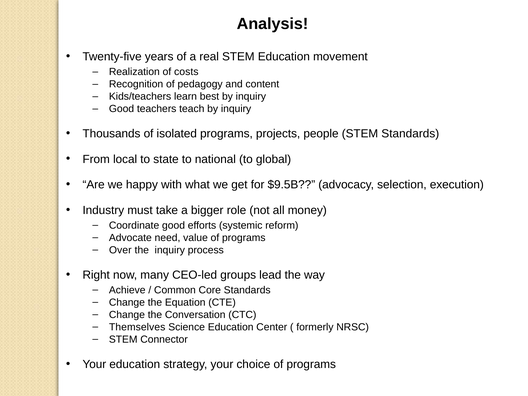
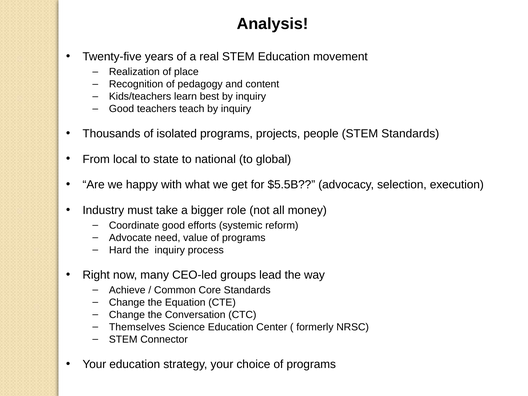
costs: costs -> place (186, 72)
$9.5B: $9.5B -> $5.5B (291, 185)
Over: Over -> Hard (120, 250)
